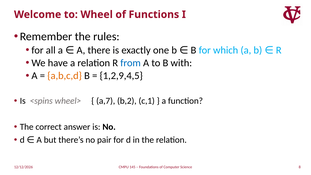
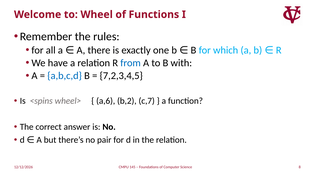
a,b,c,d colour: orange -> blue (65, 76)
1,2,9,4,5: 1,2,9,4,5 -> 7,2,3,4,5 (121, 76)
a,7: a,7 -> a,6 (106, 101)
c,1: c,1 -> c,7 (147, 101)
